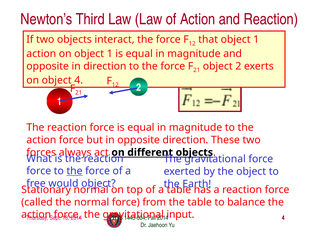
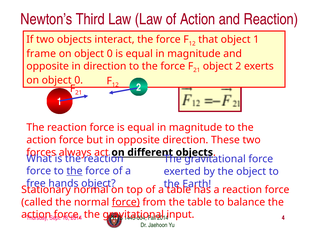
action: action -> frame (41, 54)
1: 1 -> 0 (110, 54)
4: 4 -> 0 (79, 80)
would: would -> hands (63, 184)
force underline: none -> present (126, 202)
